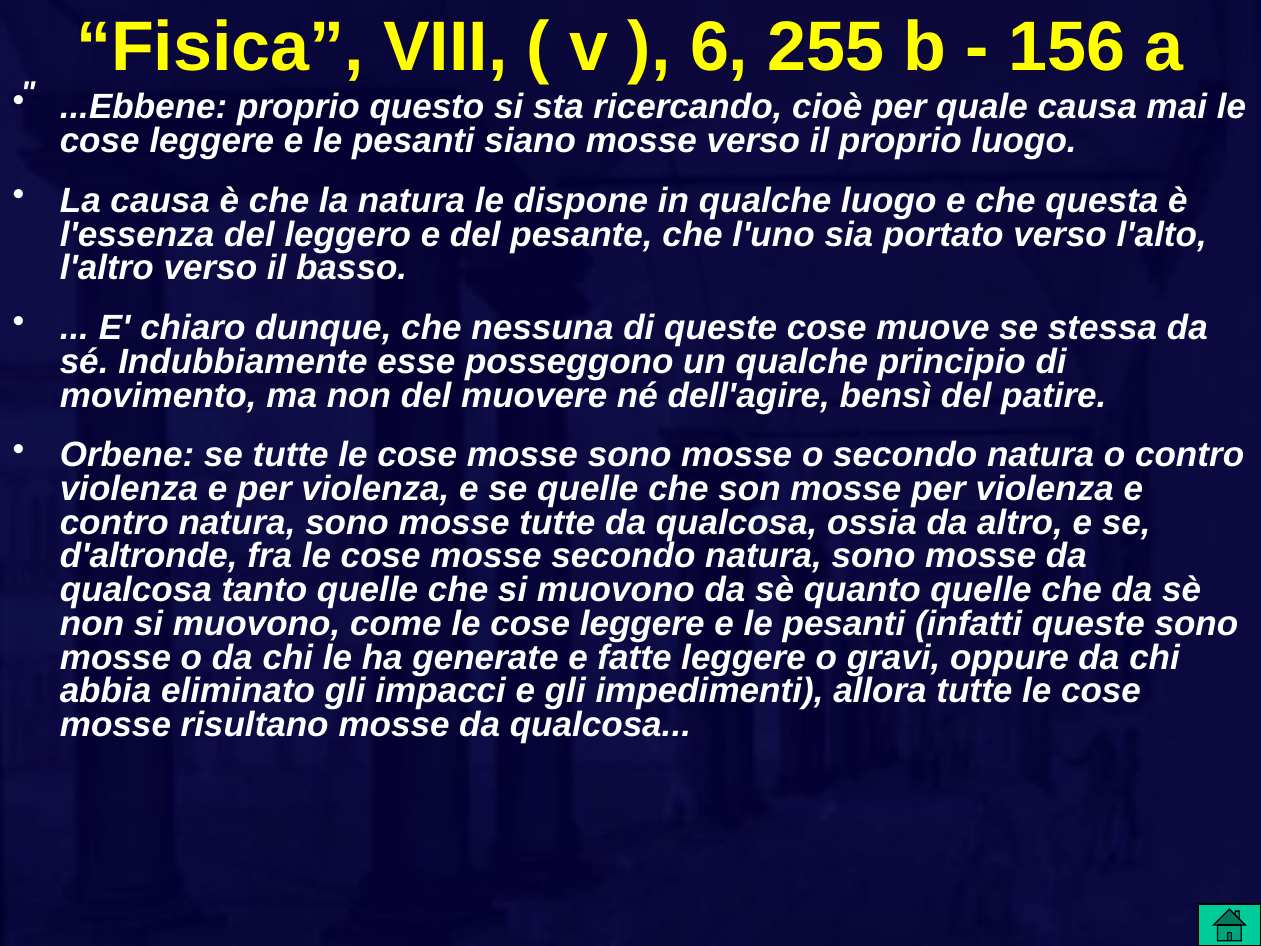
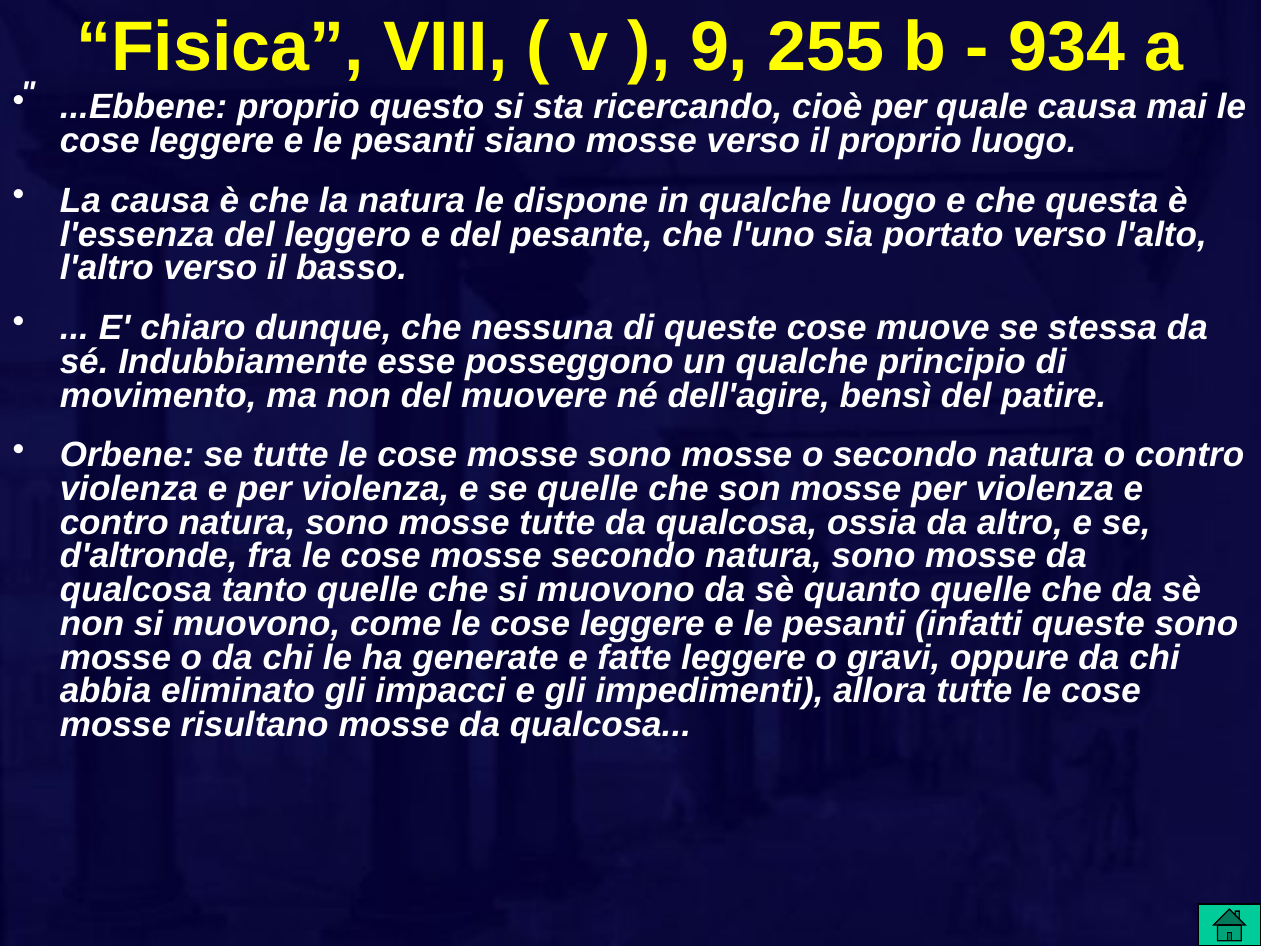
6: 6 -> 9 (719, 48)
156: 156 -> 934 (1067, 48)
